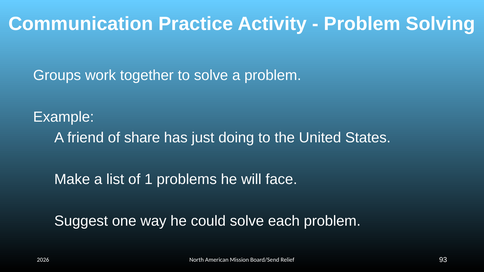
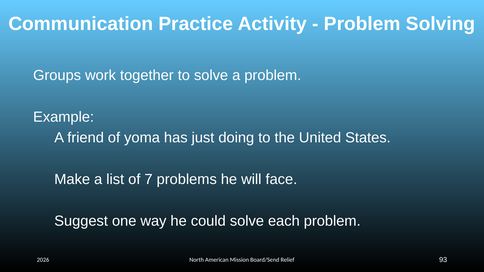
share: share -> yoma (142, 138)
1: 1 -> 7 (149, 179)
